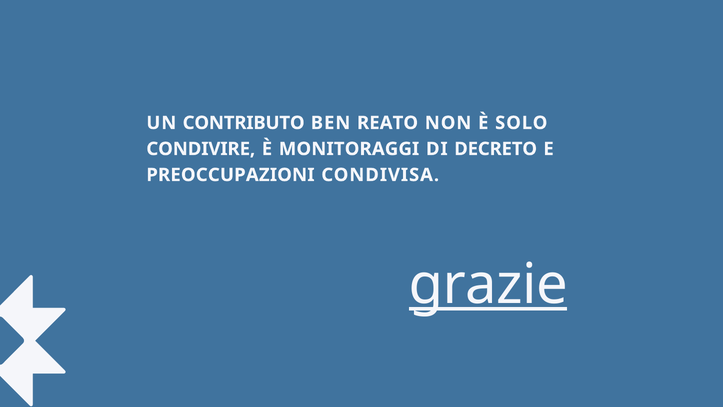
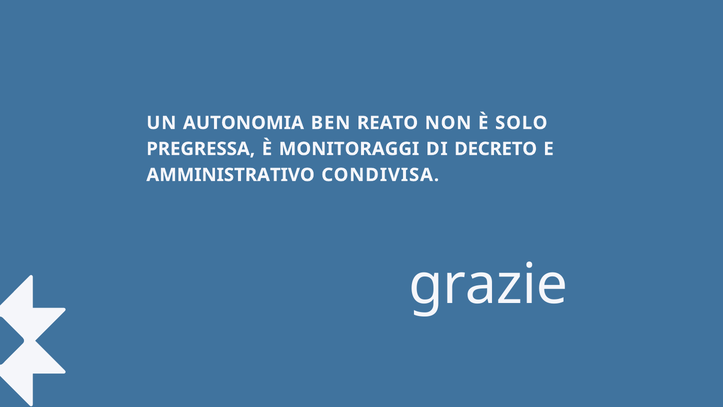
CONTRIBUTO: CONTRIBUTO -> AUTONOMIA (243, 123)
CONDIVIRE: CONDIVIRE -> PREGRESSA (201, 149)
PREOCCUPAZIONI: PREOCCUPAZIONI -> AMMINISTRATIVO (231, 175)
grazie underline: present -> none (488, 284)
